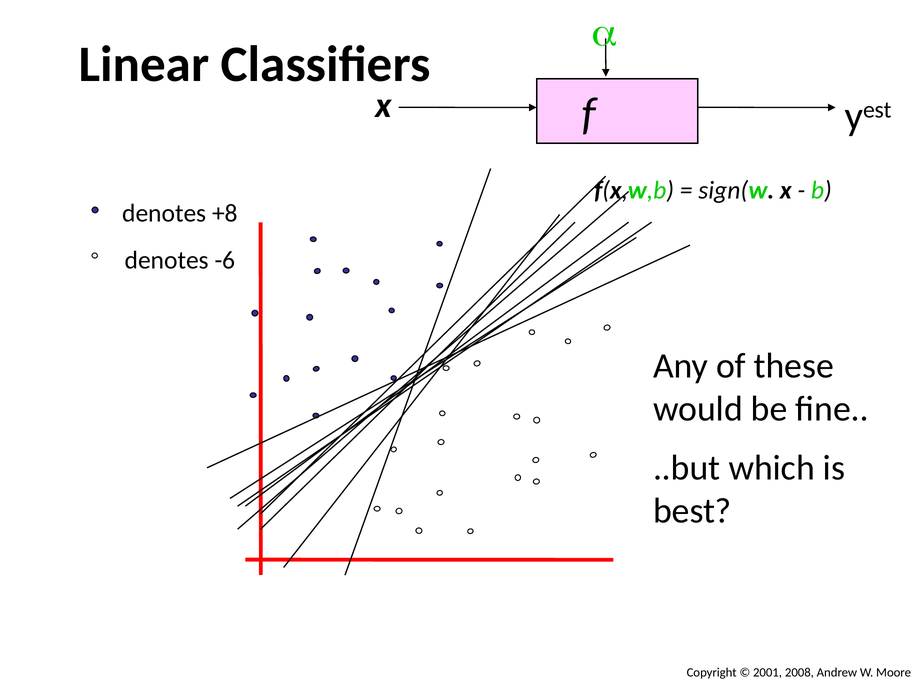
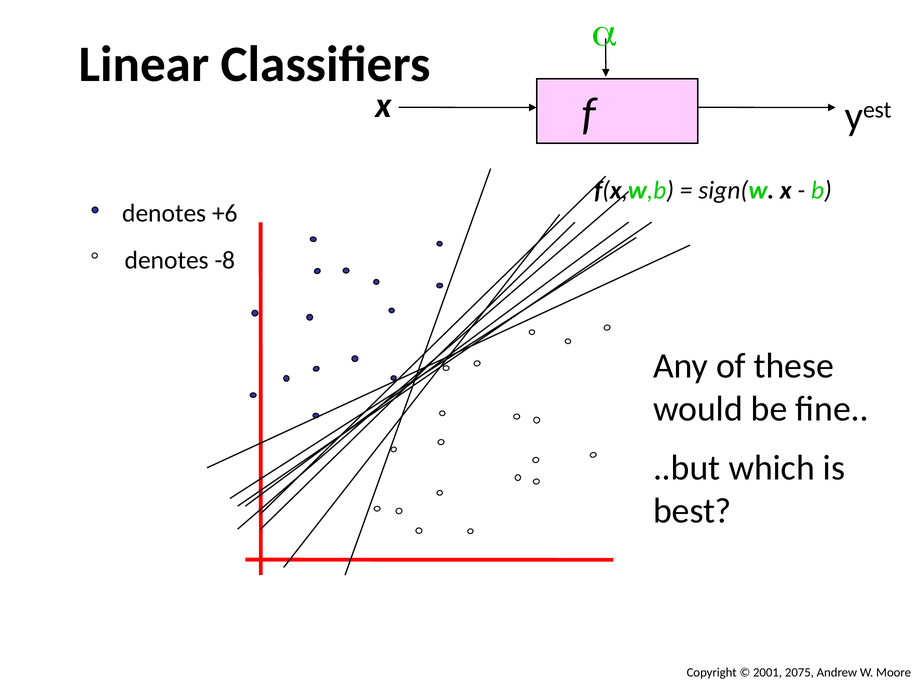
+8: +8 -> +6 (225, 214)
-6: -6 -> -8 (225, 260)
2008: 2008 -> 2075 (799, 672)
